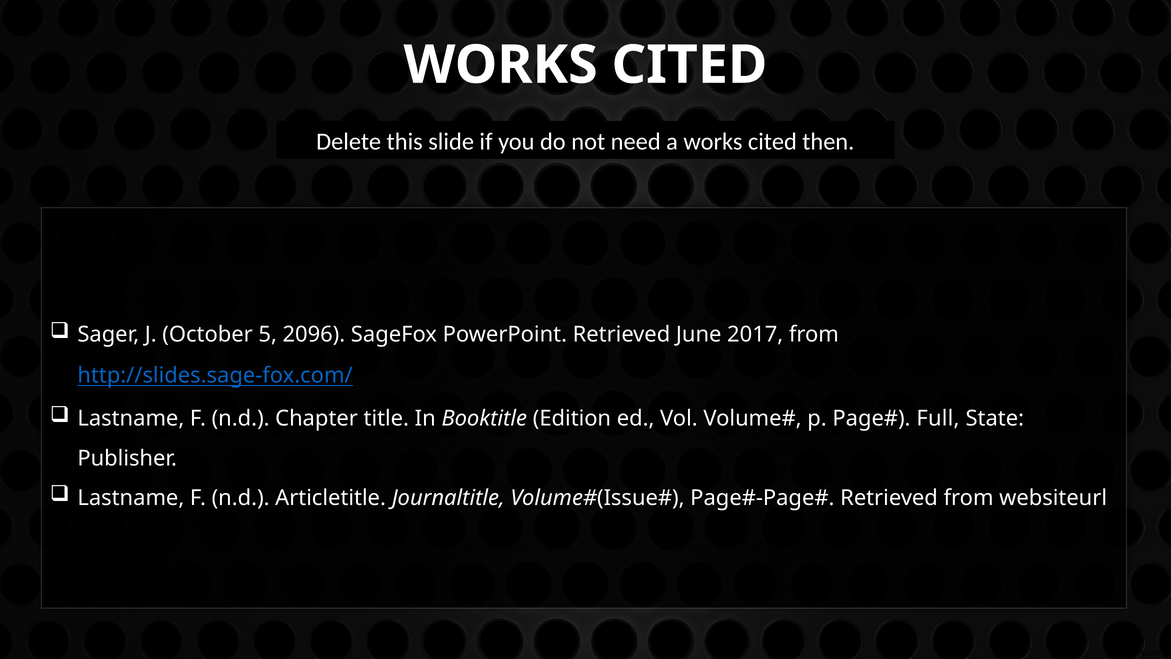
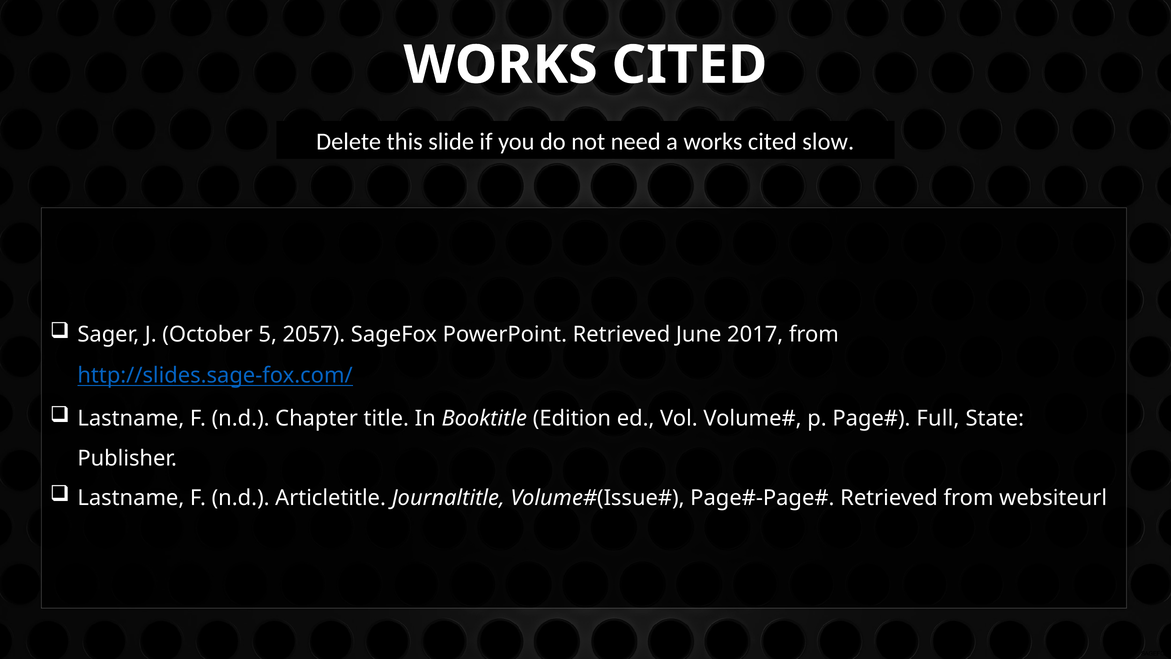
then: then -> slow (828, 142)
2096: 2096 -> 2057 (314, 334)
